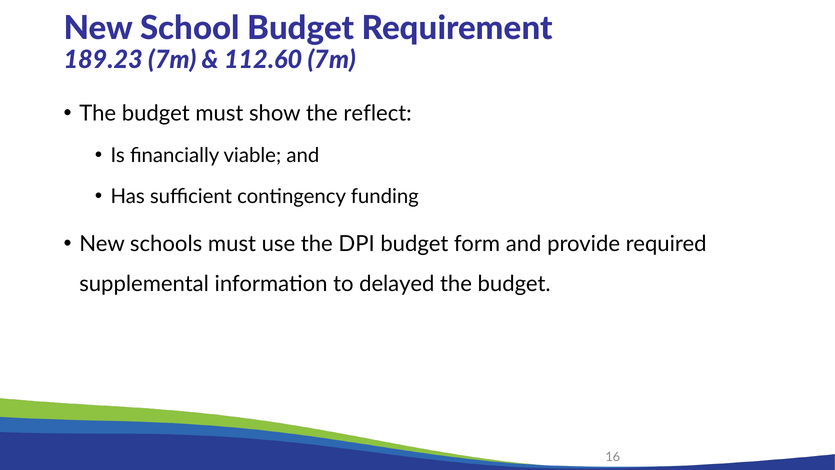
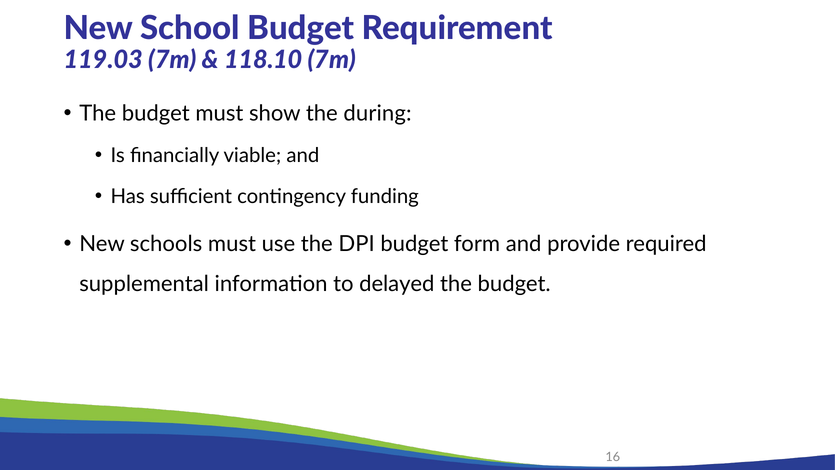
189.23: 189.23 -> 119.03 (103, 60)
112.60: 112.60 -> 118.10 (263, 60)
reflect: reflect -> during (378, 113)
